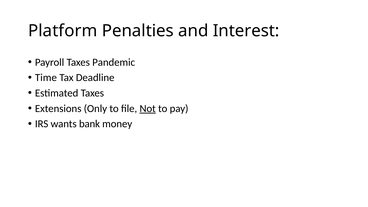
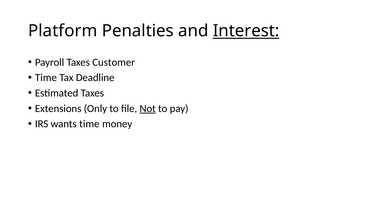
Interest underline: none -> present (246, 31)
Pandemic: Pandemic -> Customer (114, 62)
wants bank: bank -> time (89, 124)
